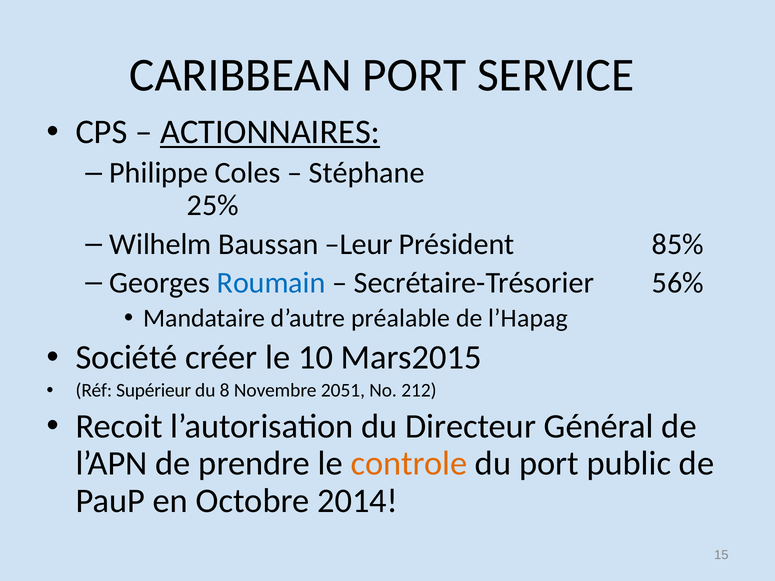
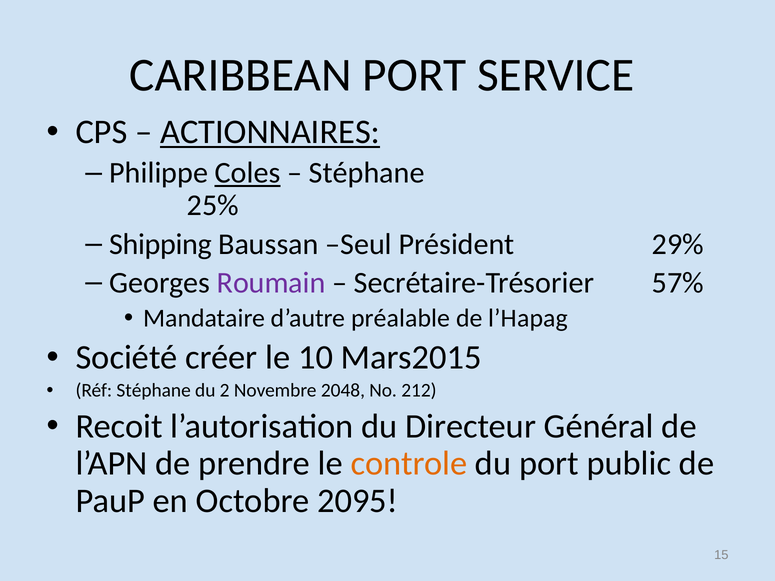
Coles underline: none -> present (248, 173)
Wilhelm: Wilhelm -> Shipping (161, 244)
Leur: Leur -> Seul (359, 244)
85%: 85% -> 29% (678, 244)
Roumain colour: blue -> purple (271, 283)
56%: 56% -> 57% (678, 283)
Réf Supérieur: Supérieur -> Stéphane (154, 391)
8: 8 -> 2 (225, 391)
2051: 2051 -> 2048 (343, 391)
2014: 2014 -> 2095 (358, 501)
